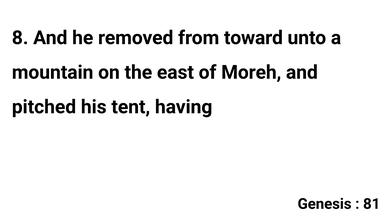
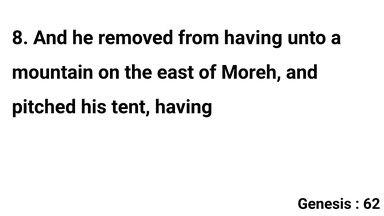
from toward: toward -> having (253, 38)
81: 81 -> 62 (372, 204)
